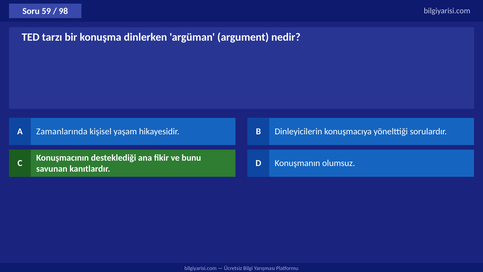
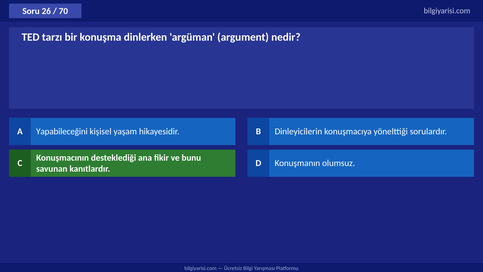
59: 59 -> 26 (46, 11)
98: 98 -> 70 (63, 11)
Zamanlarında: Zamanlarında -> Yapabileceğini (62, 131)
